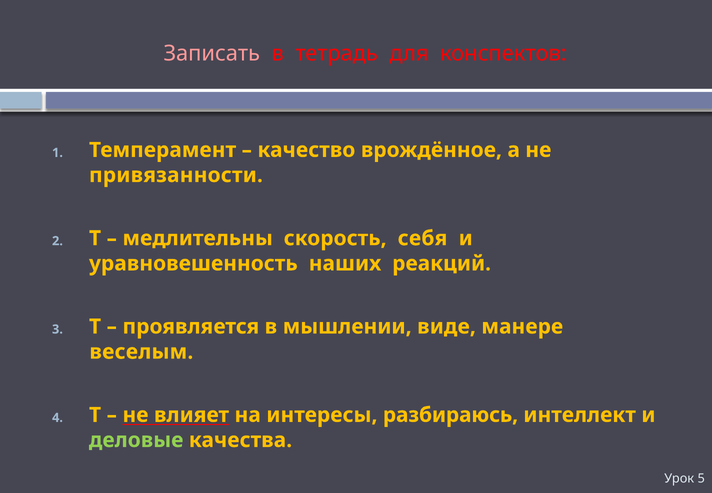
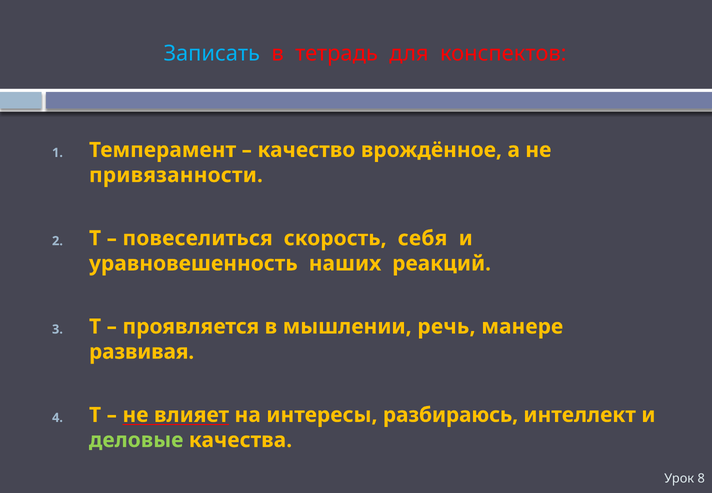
Записать colour: pink -> light blue (212, 54)
медлительны: медлительны -> повеселиться (198, 238)
виде: виде -> речь (446, 327)
веселым: веселым -> развивая (142, 352)
5: 5 -> 8 (701, 478)
